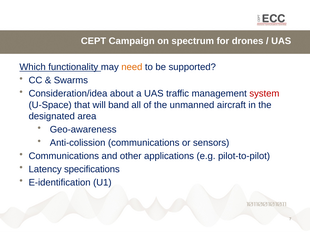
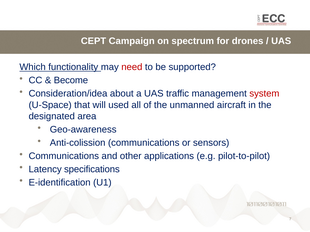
need colour: orange -> red (132, 67)
Swarms: Swarms -> Become (71, 81)
band: band -> used (119, 105)
